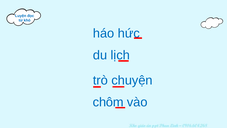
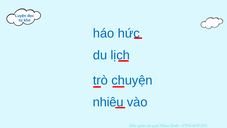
chôm: chôm -> nhiêu (108, 102)
